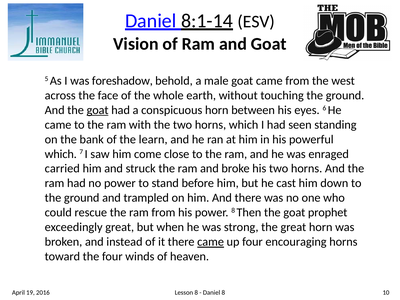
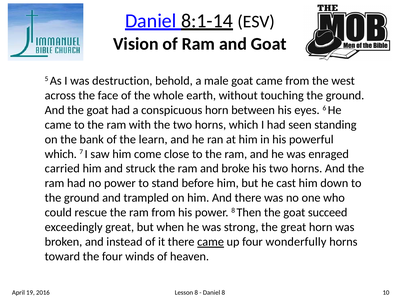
foreshadow: foreshadow -> destruction (122, 81)
goat underline: present -> none (98, 110)
prophet: prophet -> succeed (328, 213)
encouraging: encouraging -> wonderfully (296, 242)
